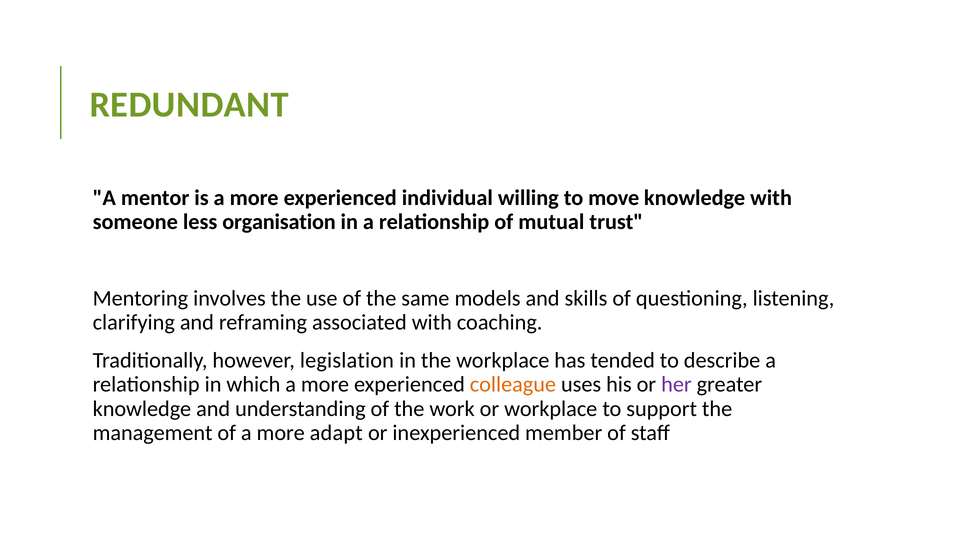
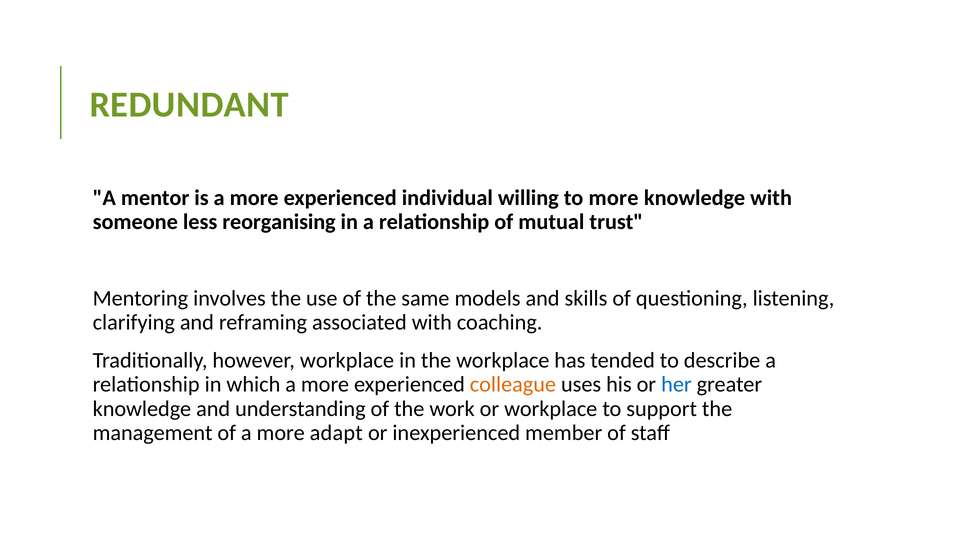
to move: move -> more (614, 198)
organisation: organisation -> reorganising (279, 222)
however legislation: legislation -> workplace (347, 361)
her colour: purple -> blue (676, 385)
